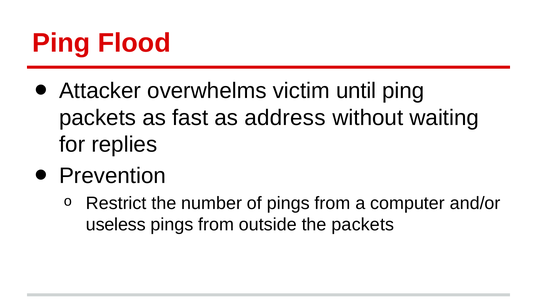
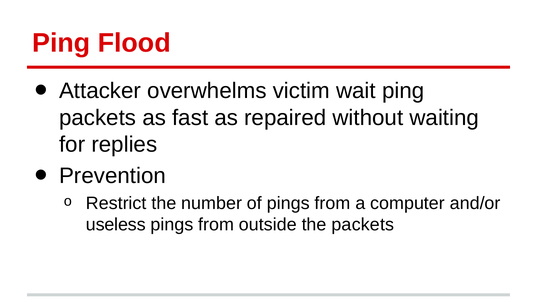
until: until -> wait (356, 91)
address: address -> repaired (285, 118)
